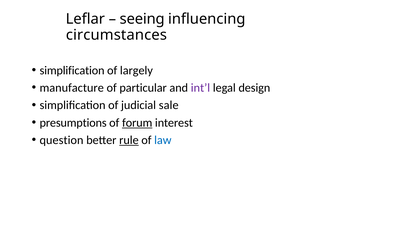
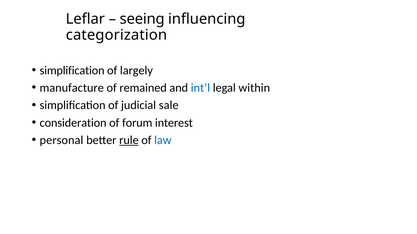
circumstances: circumstances -> categorization (116, 35)
particular: particular -> remained (143, 88)
int’l colour: purple -> blue (200, 88)
design: design -> within (254, 88)
presumptions: presumptions -> consideration (73, 123)
forum underline: present -> none (137, 123)
question: question -> personal (62, 140)
